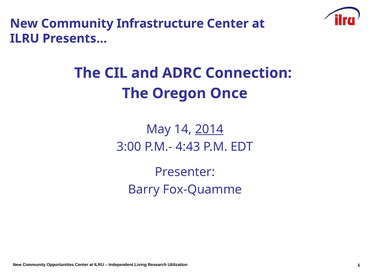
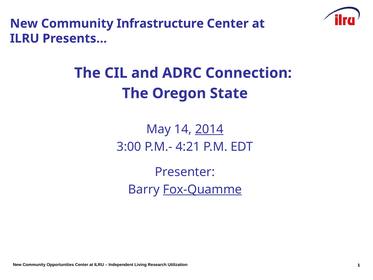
Once: Once -> State (229, 93)
4:43: 4:43 -> 4:21 (188, 147)
Fox-Quamme underline: none -> present (202, 189)
